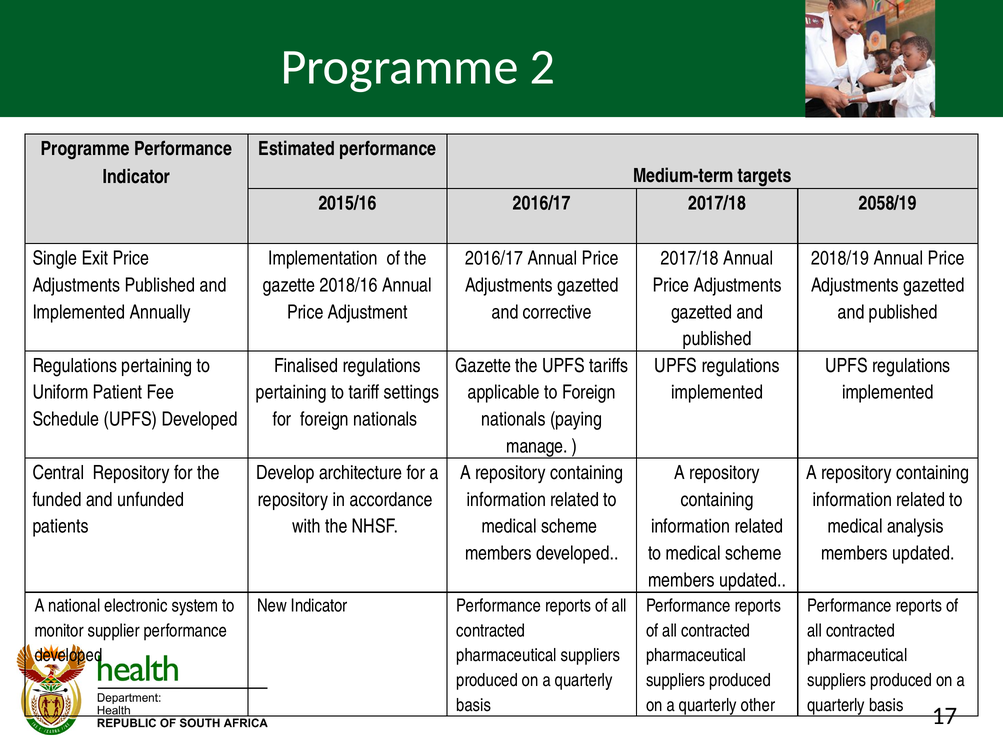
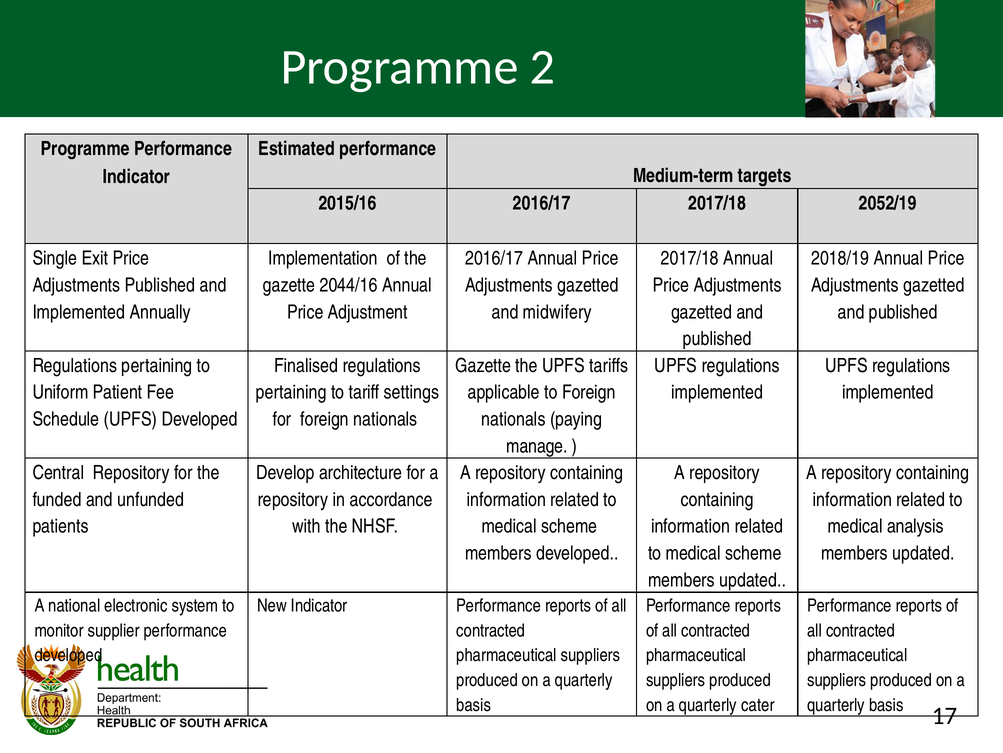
2058/19: 2058/19 -> 2052/19 (888, 203)
2018/16: 2018/16 -> 2044/16 (349, 285)
corrective: corrective -> midwifery (557, 312)
other: other -> cater (758, 704)
